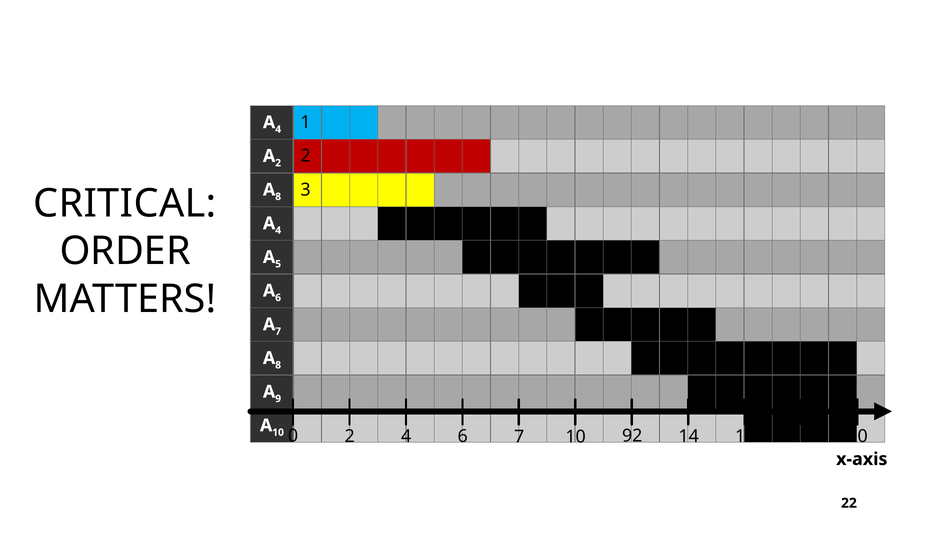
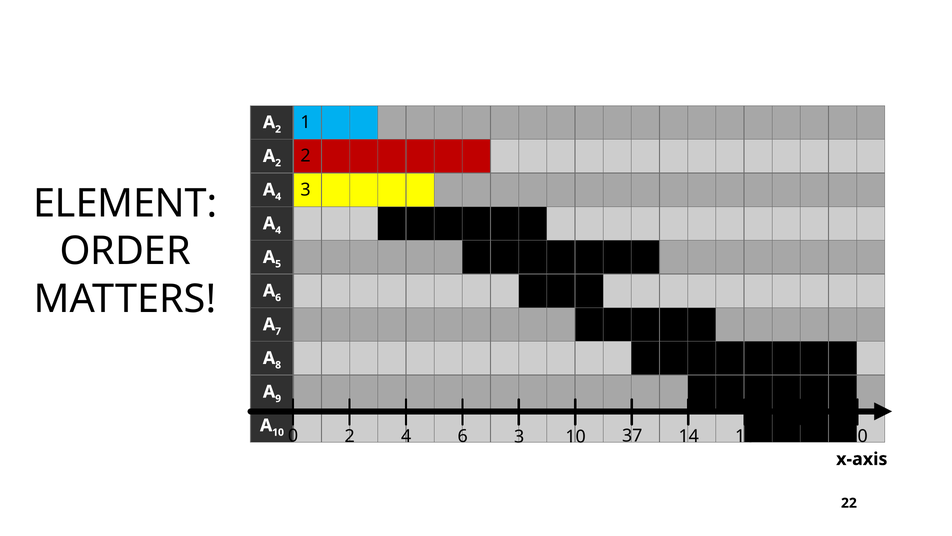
4: 4 -> 2 (278, 129)
8: 8 -> 4 (278, 196)
CRITICAL: CRITICAL -> ELEMENT (125, 203)
6 7: 7 -> 3 (519, 437)
92: 92 -> 37 (632, 435)
